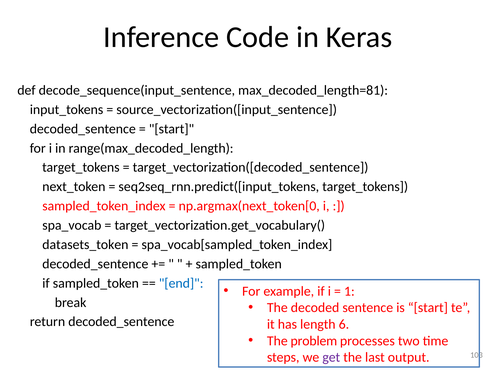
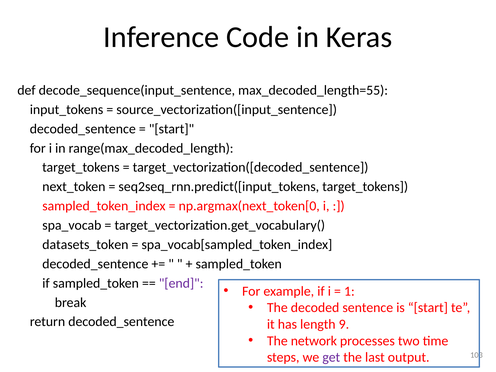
max_decoded_length=81: max_decoded_length=81 -> max_decoded_length=55 (313, 90)
end colour: blue -> purple (181, 283)
6: 6 -> 9 (344, 324)
problem: problem -> network (314, 341)
